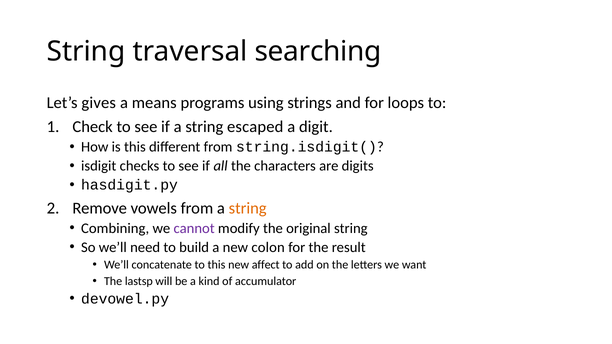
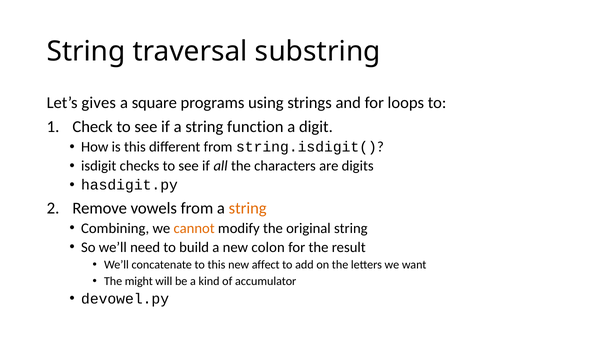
searching: searching -> substring (318, 51)
means: means -> square (154, 103)
escaped: escaped -> function (255, 127)
cannot colour: purple -> orange (194, 228)
lastsp: lastsp -> might (139, 281)
